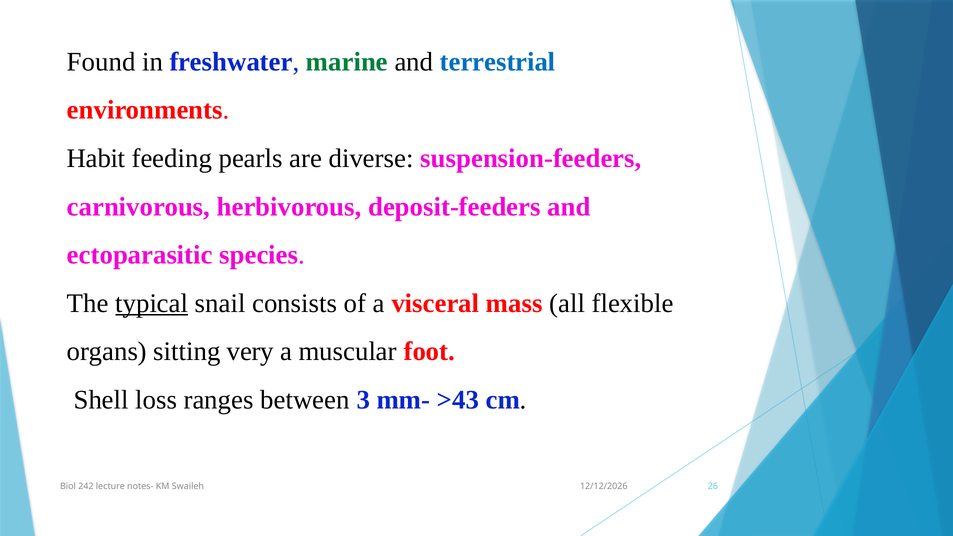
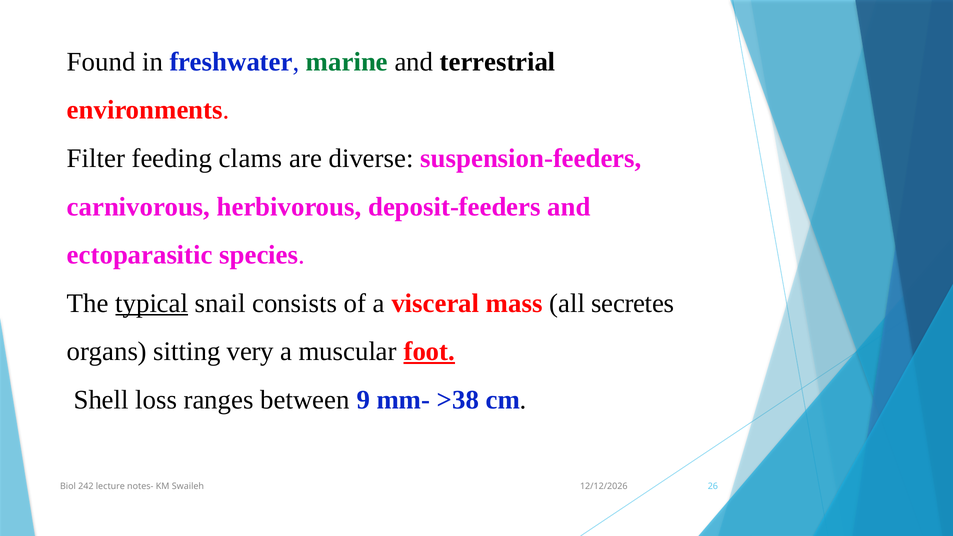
terrestrial colour: blue -> black (498, 62)
Habit: Habit -> Filter (96, 158)
pearls: pearls -> clams (251, 158)
flexible: flexible -> secretes (633, 303)
foot underline: none -> present (429, 352)
3: 3 -> 9 (363, 400)
>43: >43 -> >38 (458, 400)
